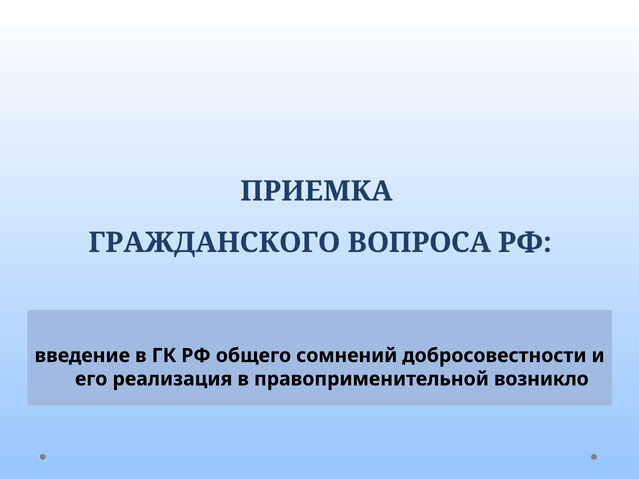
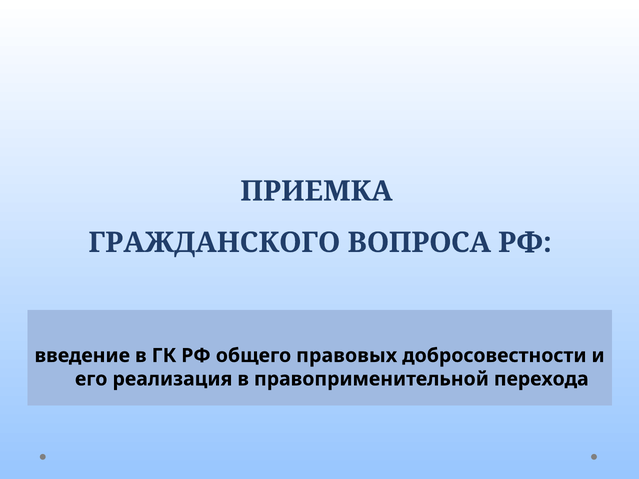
сомнений: сомнений -> правовых (347, 356)
возникло: возникло -> перехода (541, 379)
